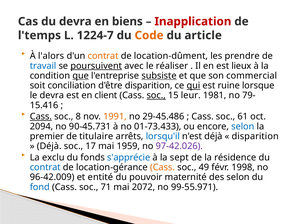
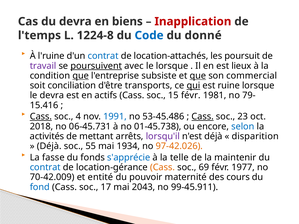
1224‐7: 1224‐7 -> 1224‐8 (95, 35)
Code colour: orange -> blue (149, 35)
article: article -> donné (203, 35)
l'alors: l'alors -> l'ruine (51, 56)
contrat colour: orange -> blue (103, 56)
location‐dûment: location‐dûment -> location‐attachés (171, 56)
prendre: prendre -> poursuit (242, 56)
travail colour: blue -> purple (43, 66)
le réaliser: réaliser -> lorsque (172, 66)
subsiste underline: present -> none (159, 76)
que underline: none -> present (198, 76)
d'être disparition: disparition -> transports (149, 86)
client: client -> actifs (106, 95)
soc underline: present -> none (156, 95)
15 leur: leur -> févr (191, 95)
8: 8 -> 4 (78, 117)
1991 colour: orange -> blue (115, 117)
29‐45.486: 29‐45.486 -> 53‐45.486 (163, 117)
Cass underline: none -> present (203, 117)
61: 61 -> 23 (243, 117)
2094: 2094 -> 2018 (41, 127)
90‐45.731: 90‐45.731 -> 06‐45.731 (90, 127)
01‐73.433: 01‐73.433 -> 01‐45.738 (158, 127)
premier: premier -> activités (47, 136)
titulaire: titulaire -> mettant (96, 136)
lorsqu'il colour: blue -> purple (163, 136)
17: 17 -> 55 (91, 146)
1959: 1959 -> 1934 (128, 146)
97‐42.026 colour: purple -> orange (179, 146)
exclu: exclu -> fasse (53, 158)
sept: sept -> telle (179, 158)
résidence: résidence -> maintenir (235, 158)
49: 49 -> 69 (204, 168)
1998: 1998 -> 1977 (243, 168)
96‐42.009: 96‐42.009 -> 70‐42.009 (52, 177)
des selon: selon -> cours (238, 177)
71: 71 -> 17 (106, 187)
2072: 2072 -> 2043 (144, 187)
99‐55.971: 99‐55.971 -> 99‐45.911 (195, 187)
